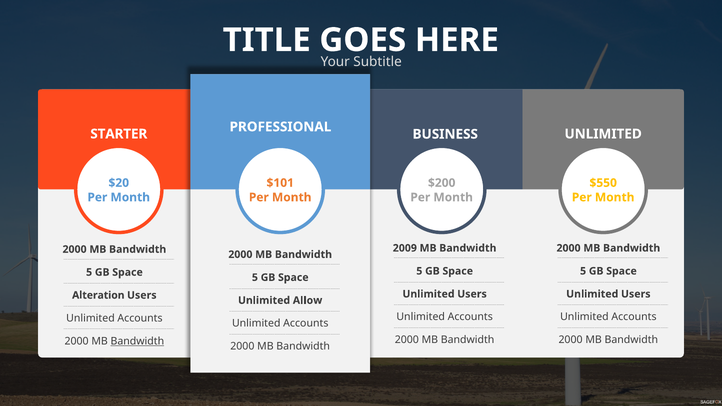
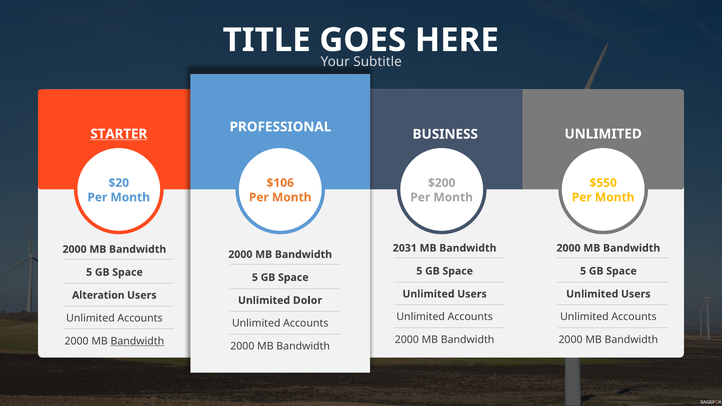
STARTER underline: none -> present (119, 134)
$101: $101 -> $106 (280, 183)
2009: 2009 -> 2031 (405, 248)
Allow: Allow -> Dolor (308, 300)
